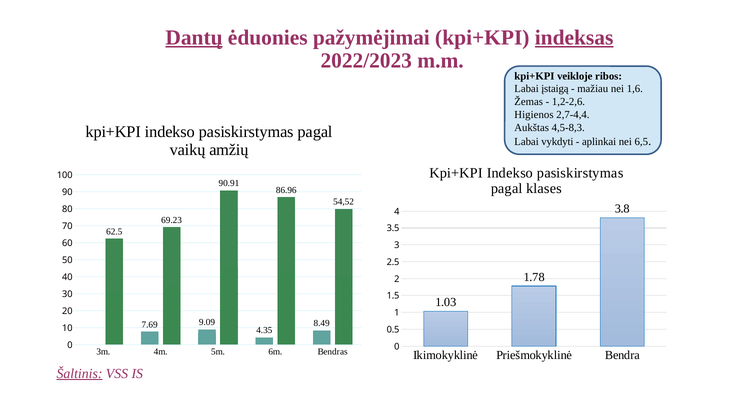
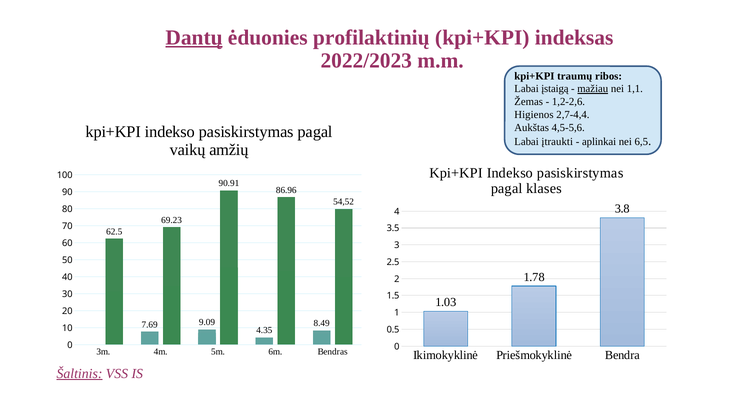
pažymėjimai: pažymėjimai -> profilaktinių (371, 38)
indeksas underline: present -> none (574, 38)
veikloje: veikloje -> traumų (575, 76)
mažiau underline: none -> present (593, 89)
1,6: 1,6 -> 1,1 (635, 89)
4,5-8,3: 4,5-8,3 -> 4,5-5,6 (568, 128)
vykdyti: vykdyti -> įtraukti (557, 142)
